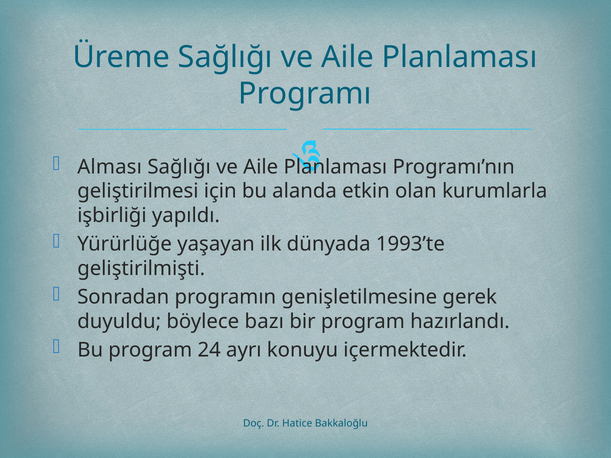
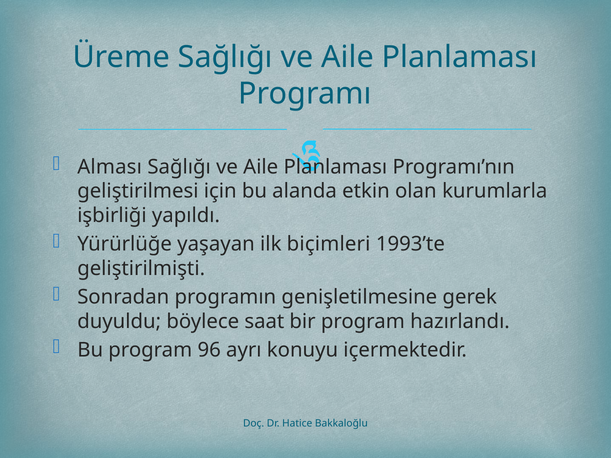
dünyada: dünyada -> biçimleri (329, 244)
bazı: bazı -> saat (264, 322)
24: 24 -> 96 (209, 350)
